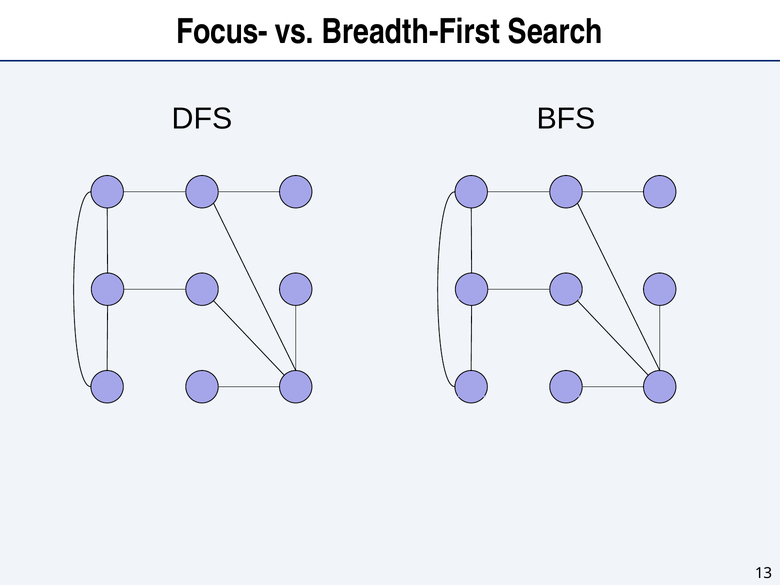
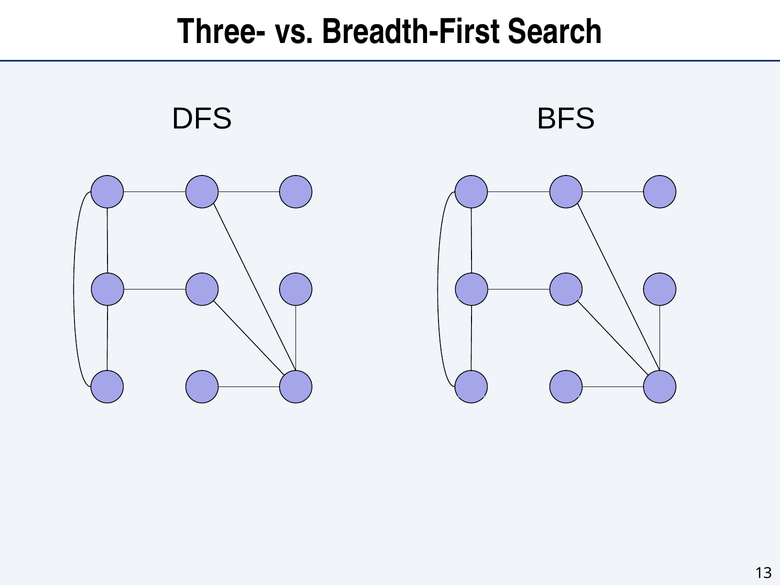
Focus-: Focus- -> Three- (222, 32)
